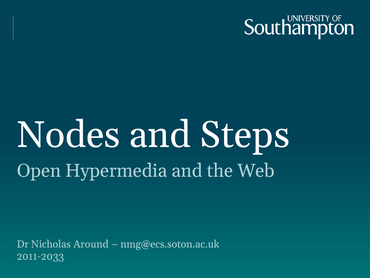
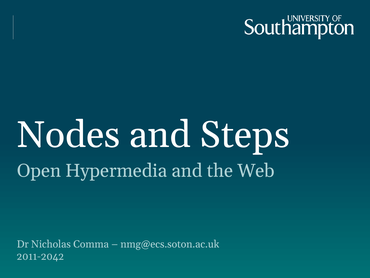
Around: Around -> Comma (91, 244)
2011-2033: 2011-2033 -> 2011-2042 (40, 256)
